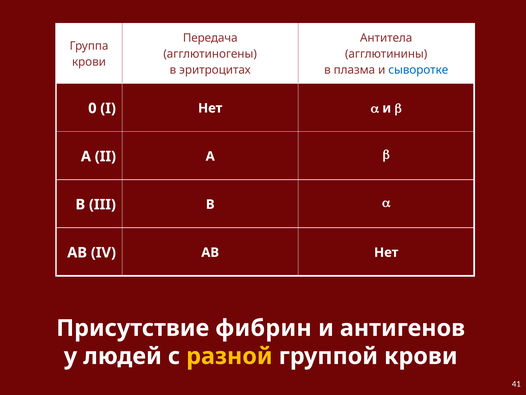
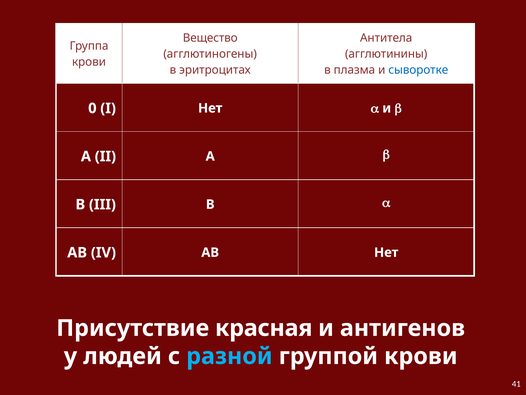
Передача: Передача -> Вещество (210, 38)
фибрин: фибрин -> красная (264, 328)
разной colour: yellow -> light blue (229, 356)
